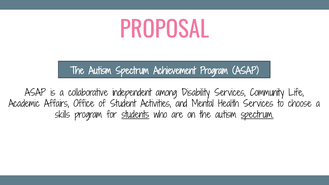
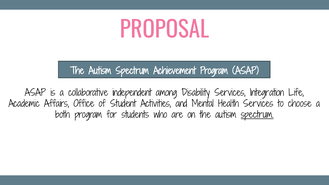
Community: Community -> Integration (267, 93)
skills: skills -> both (63, 115)
students underline: present -> none (135, 115)
